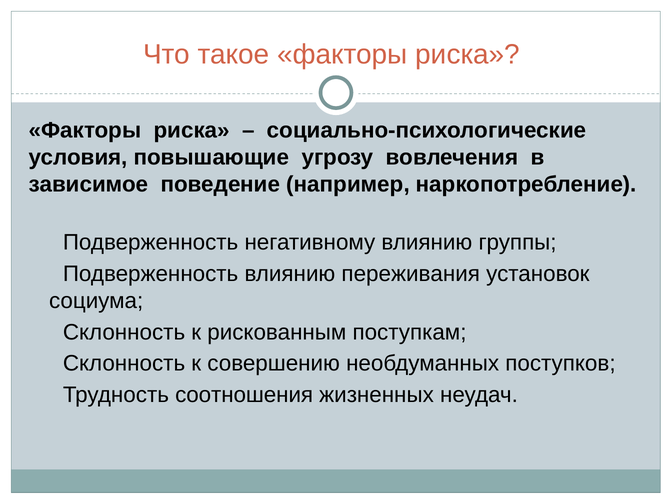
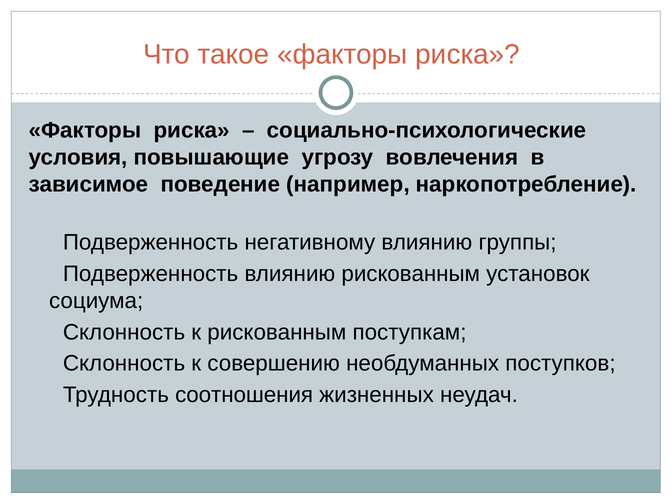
влиянию переживания: переживания -> рискованным (411, 274)
